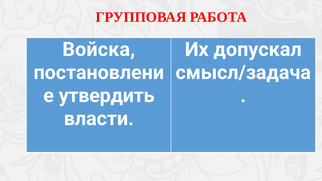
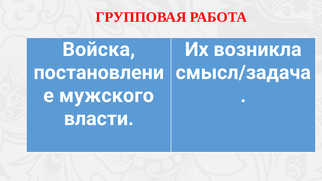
допускал: допускал -> возникла (258, 49)
утвердить: утвердить -> мужского (106, 96)
